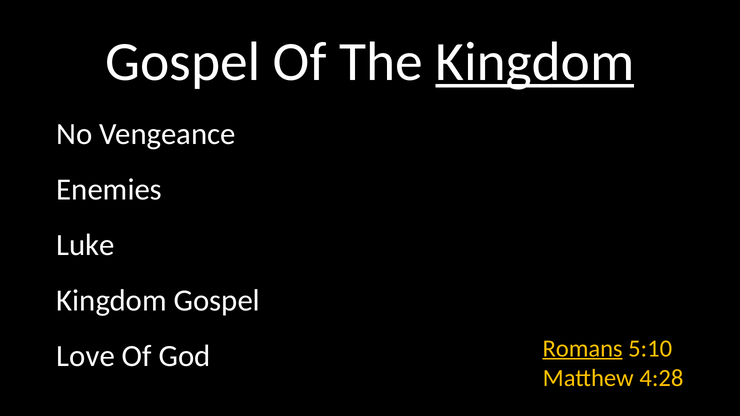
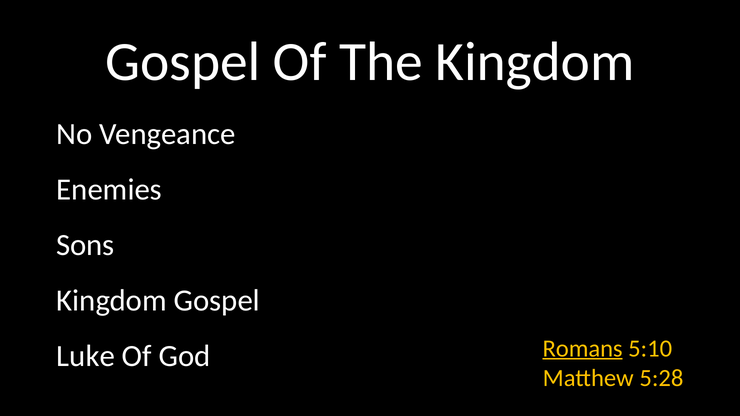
Kingdom underline: present -> none (535, 62)
Luke: Luke -> Sons (85, 245)
Love: Love -> Luke (86, 356)
4:28: 4:28 -> 5:28 (661, 378)
